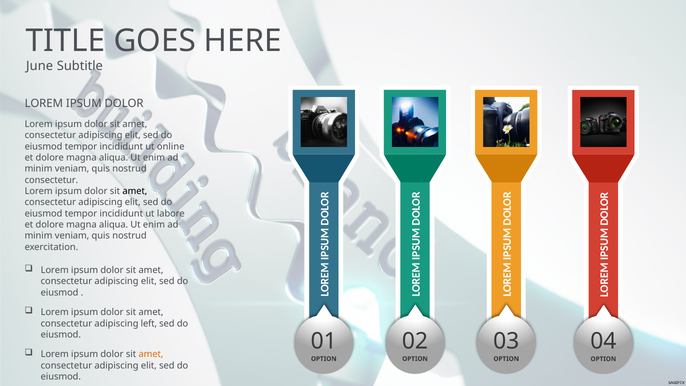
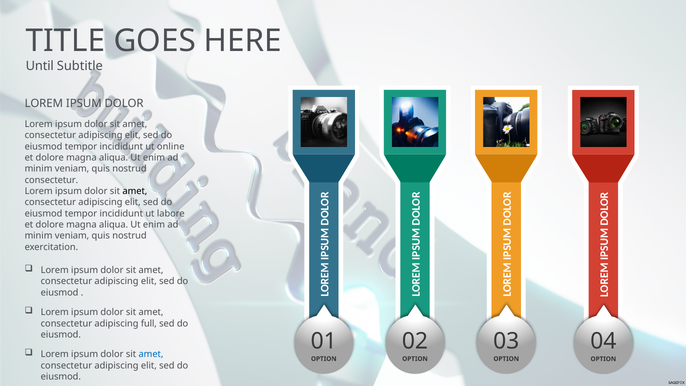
June: June -> Until (40, 66)
left: left -> full (149, 323)
amet colour: orange -> blue (151, 354)
